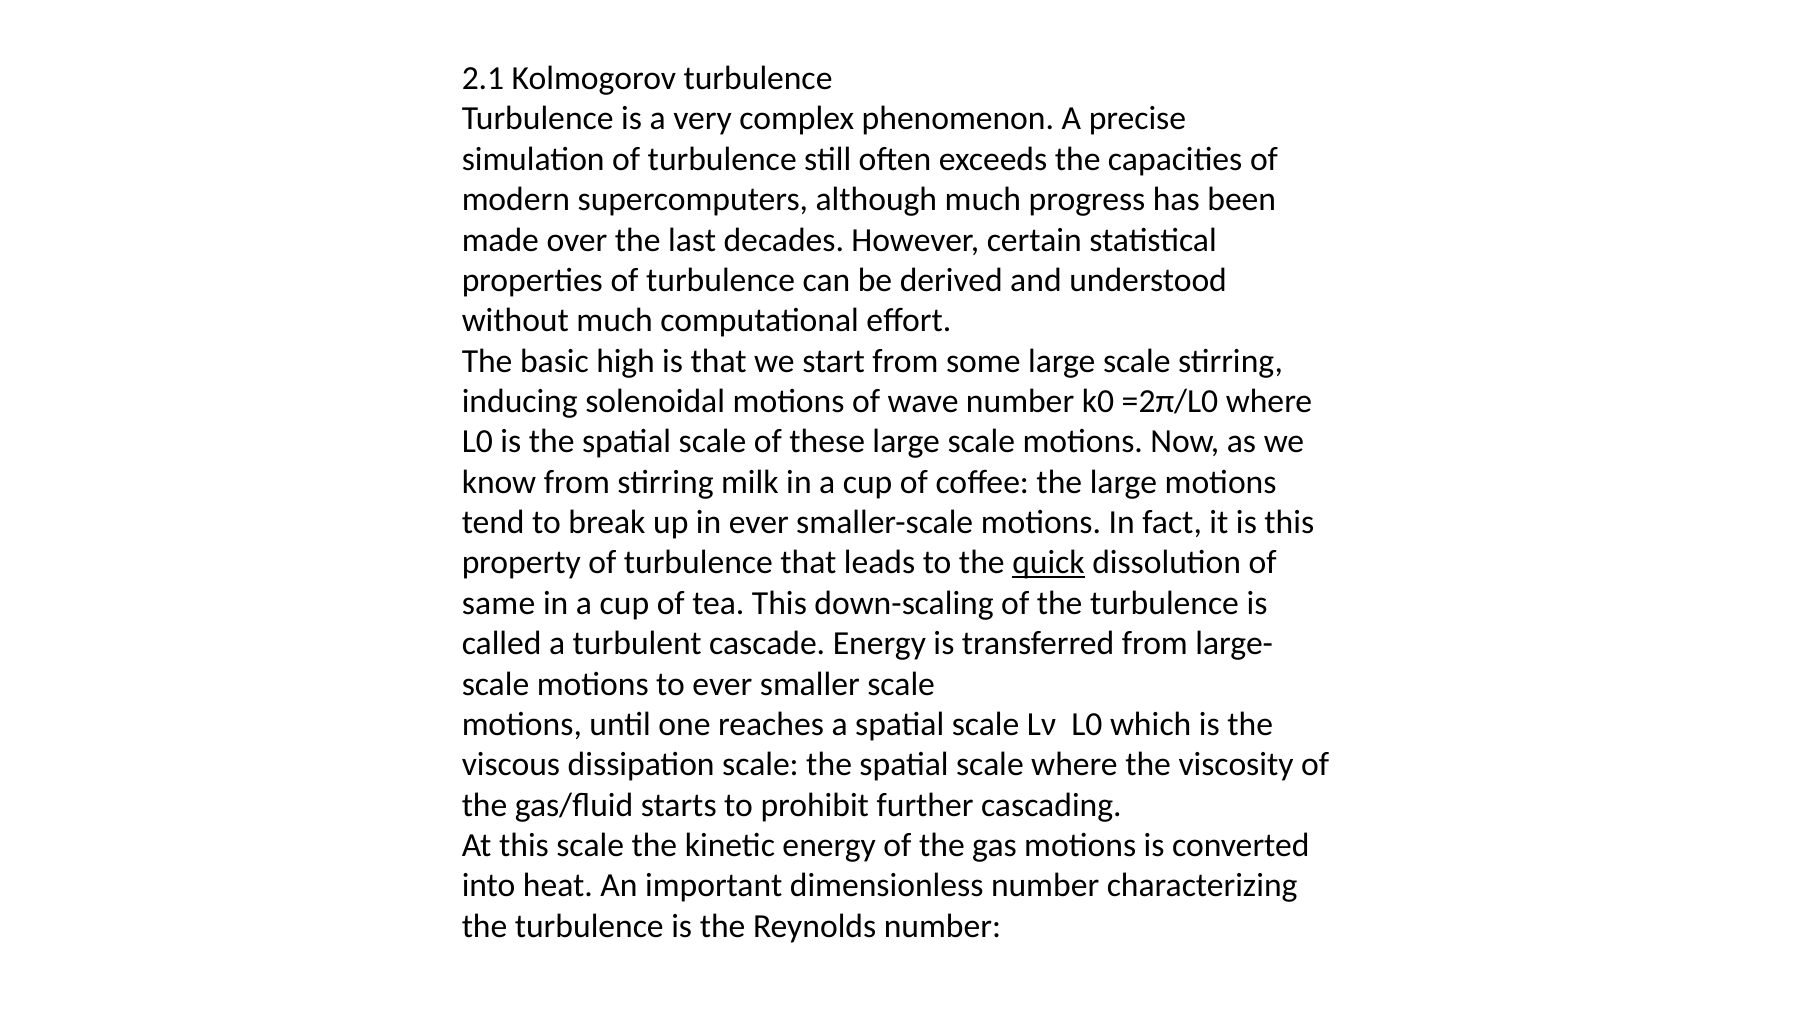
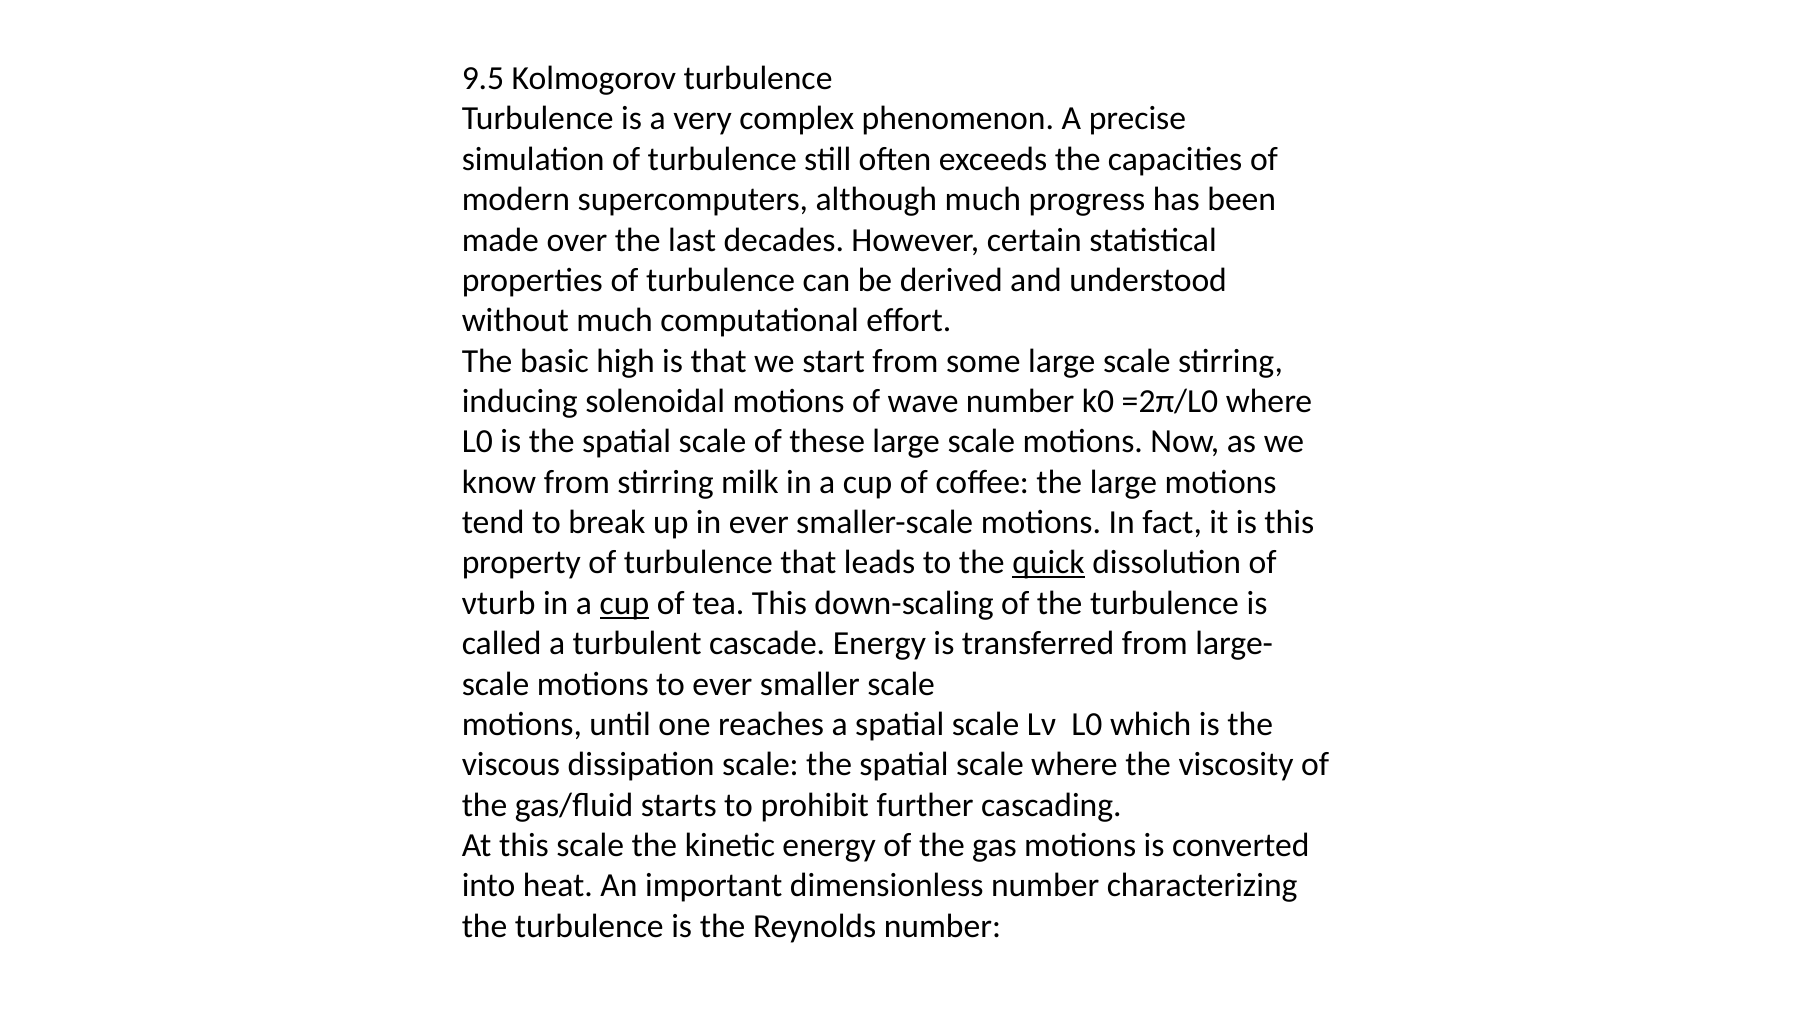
2.1: 2.1 -> 9.5 (483, 79)
same: same -> νturb (499, 603)
cup underline: none -> present (624, 603)
